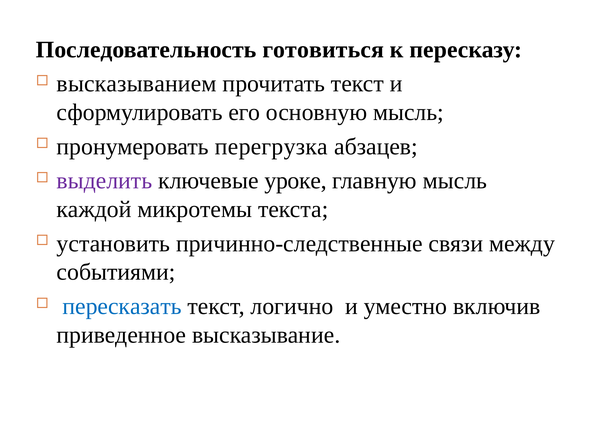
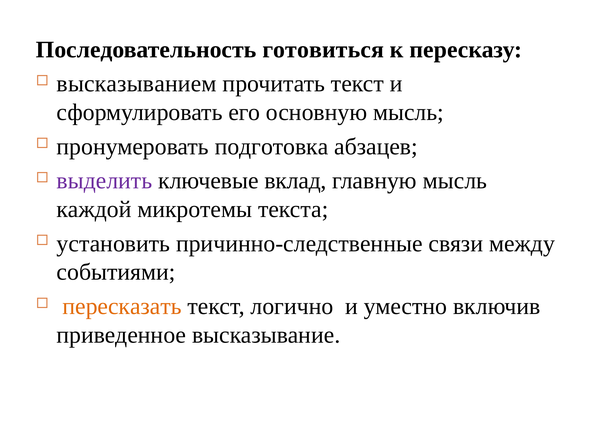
перегрузка: перегрузка -> подготовка (271, 147)
уроке: уроке -> вклад (296, 181)
пересказать colour: blue -> orange (122, 307)
